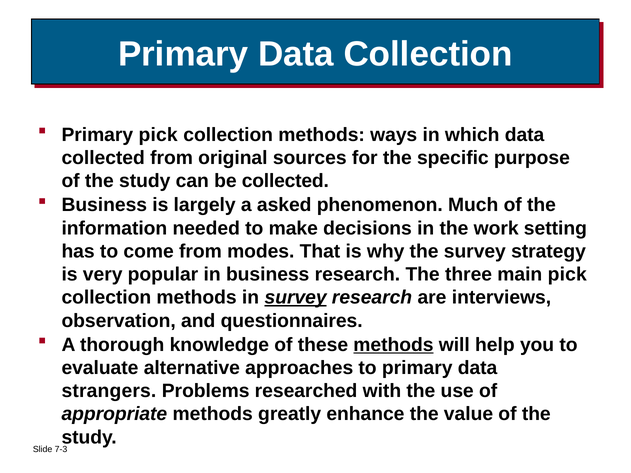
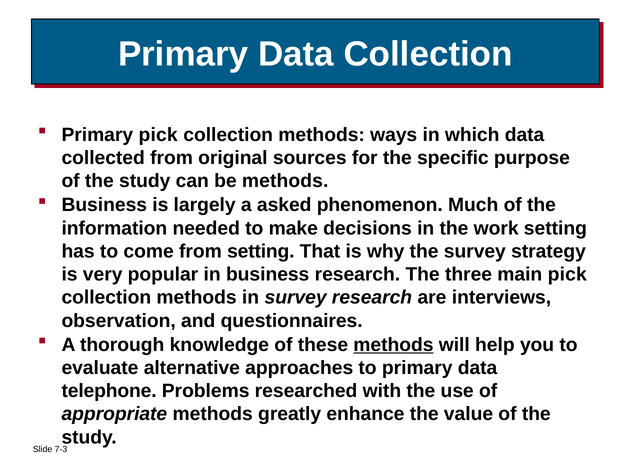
be collected: collected -> methods (285, 181)
from modes: modes -> setting (261, 251)
survey underline: present -> none (296, 298)
strangers: strangers -> telephone (109, 391)
